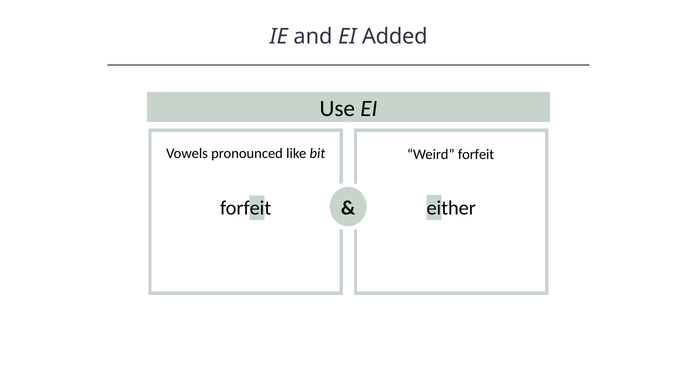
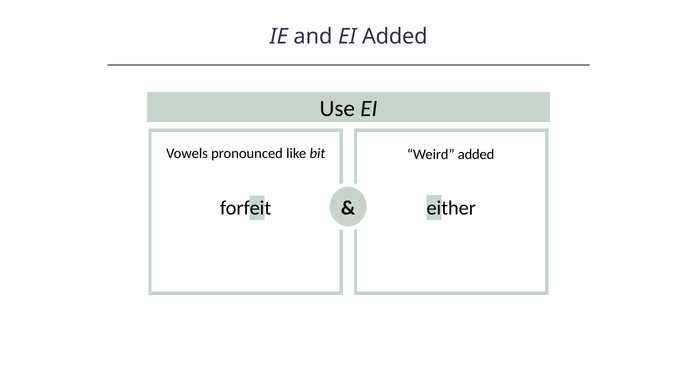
Weird forfeit: forfeit -> added (476, 154)
